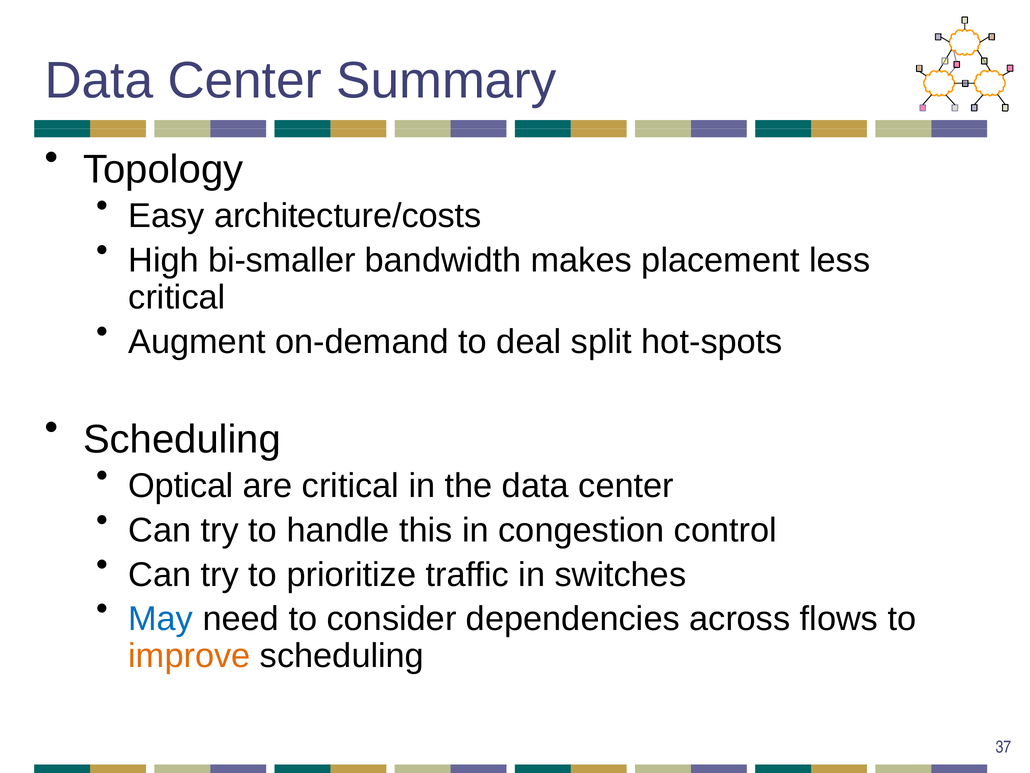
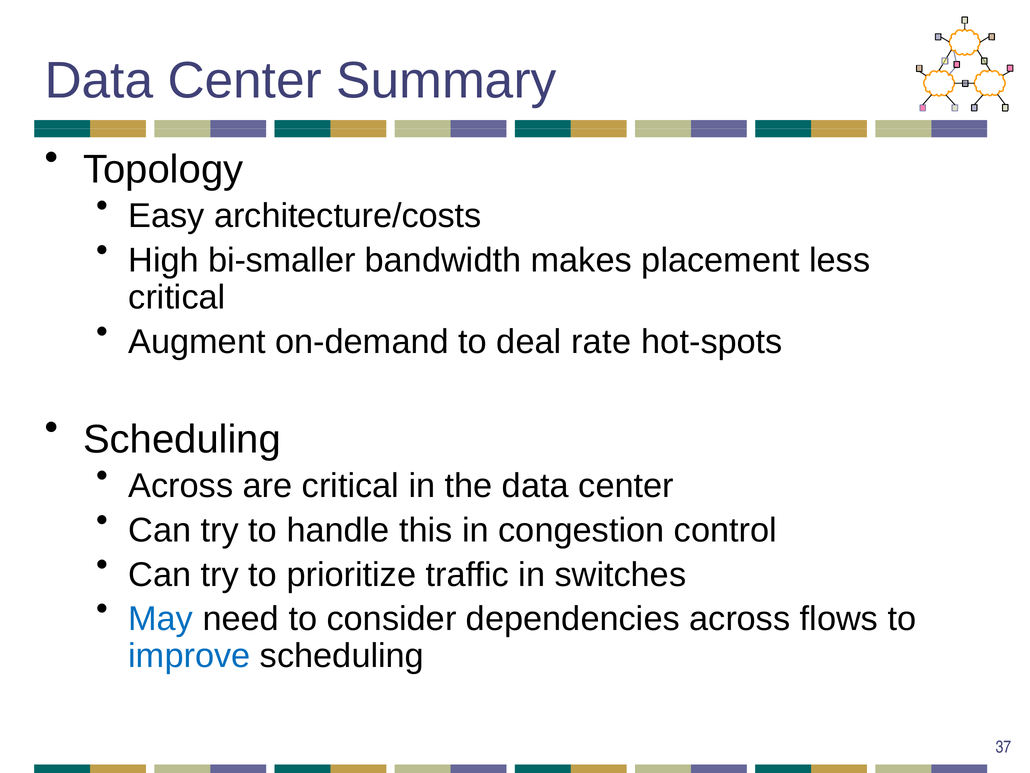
split: split -> rate (601, 342)
Optical: Optical -> Across (181, 486)
improve colour: orange -> blue (189, 656)
